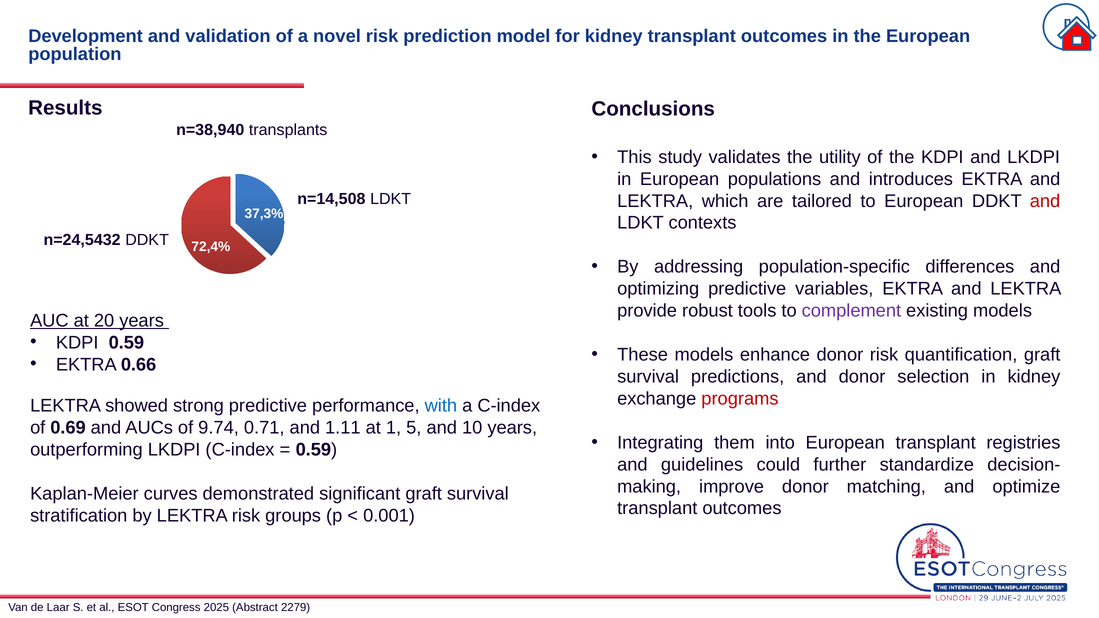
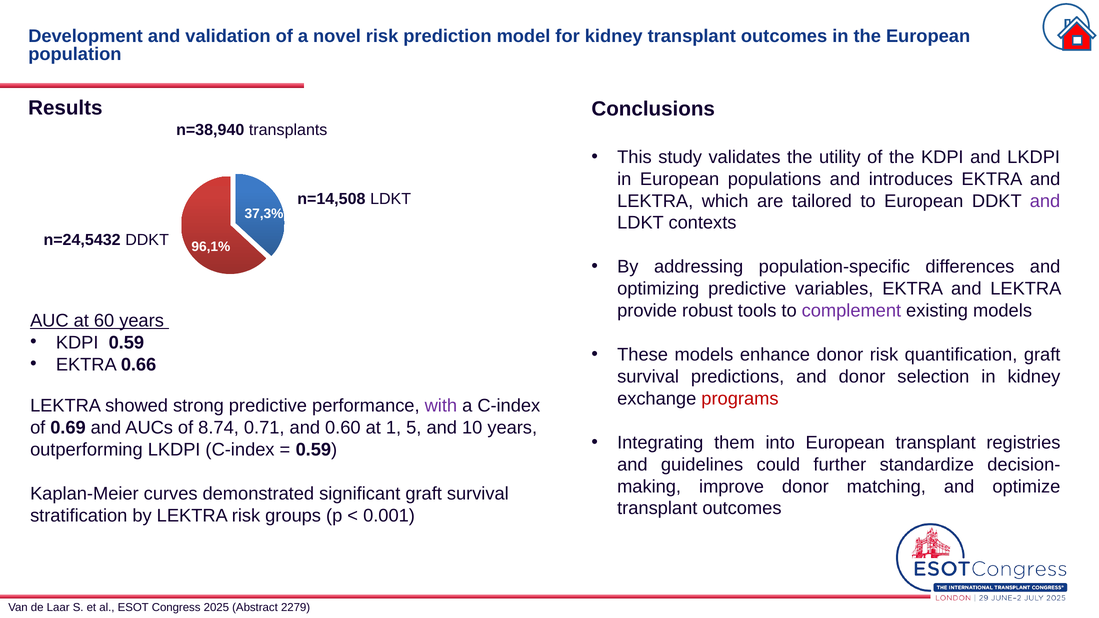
and colour: red -> purple (1045, 201)
72,4%: 72,4% -> 96,1% (211, 247)
20: 20 -> 60 (104, 321)
with colour: blue -> purple (441, 406)
9.74: 9.74 -> 8.74 (219, 428)
1.11: 1.11 -> 0.60 (343, 428)
